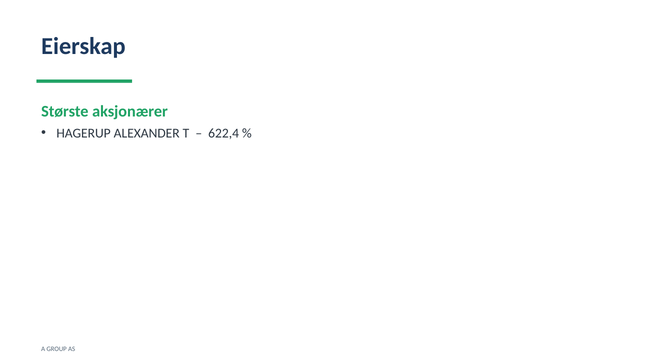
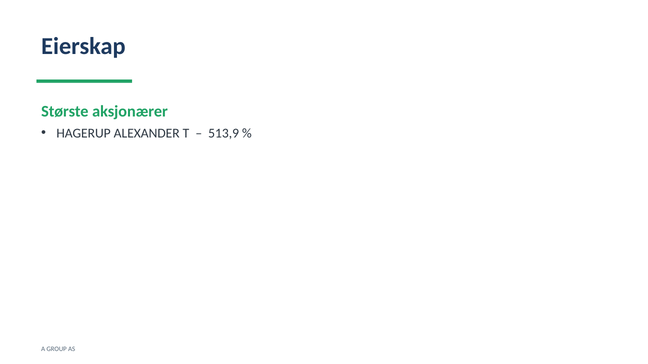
622,4: 622,4 -> 513,9 (224, 133)
